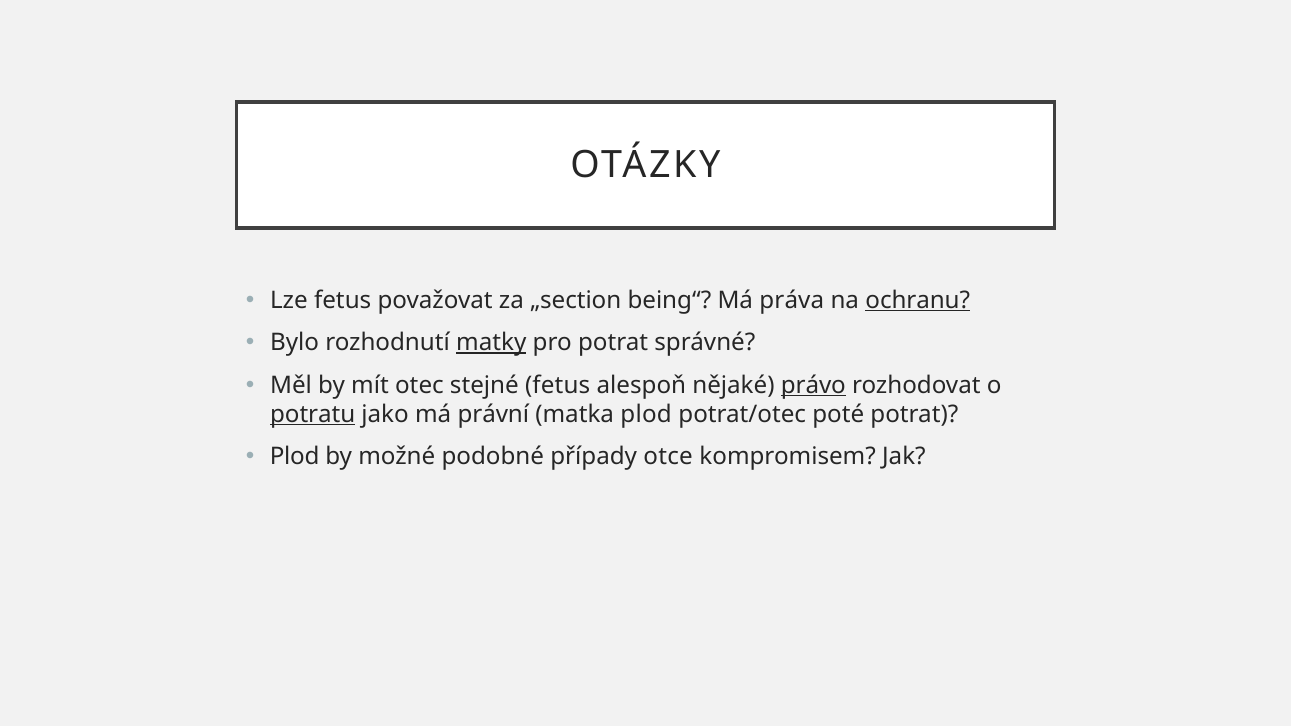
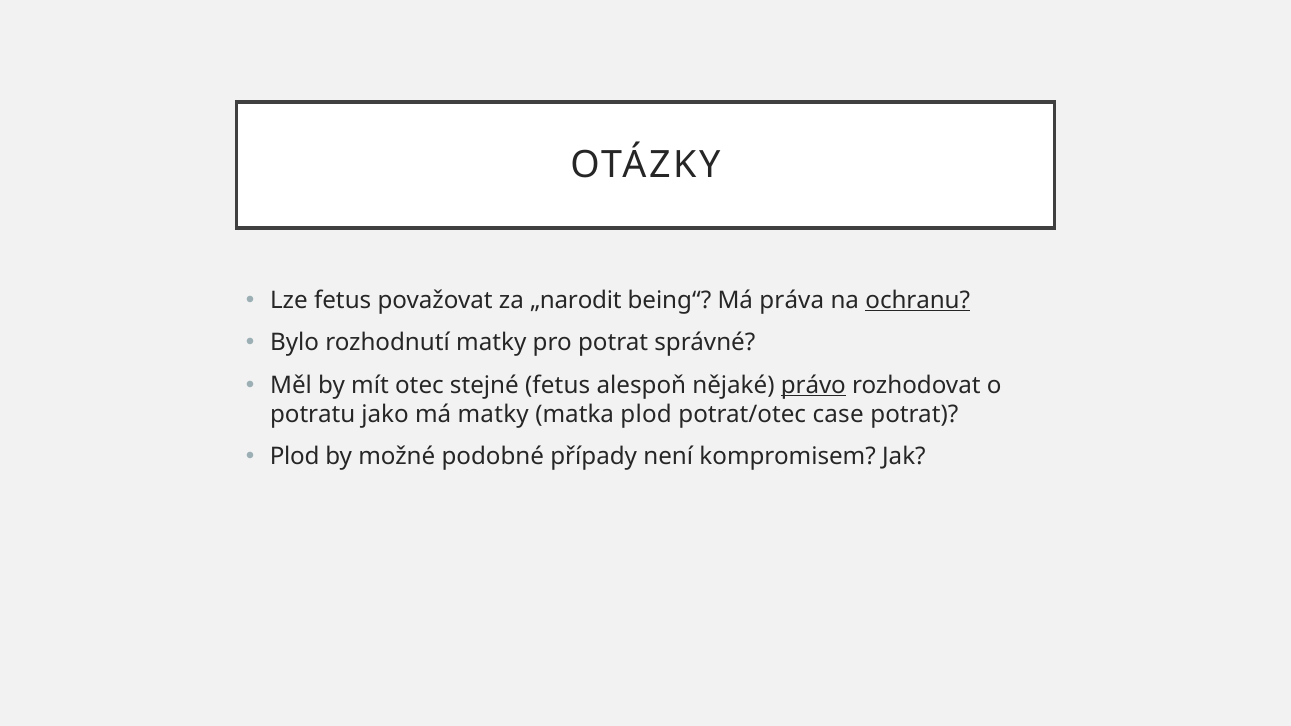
„section: „section -> „narodit (576, 300)
matky underline: present -> none (491, 343)
potratu underline: present -> none (313, 414)
má právní: právní -> matky (493, 414)
poté: poté -> case (838, 414)
otce: otce -> není (668, 457)
